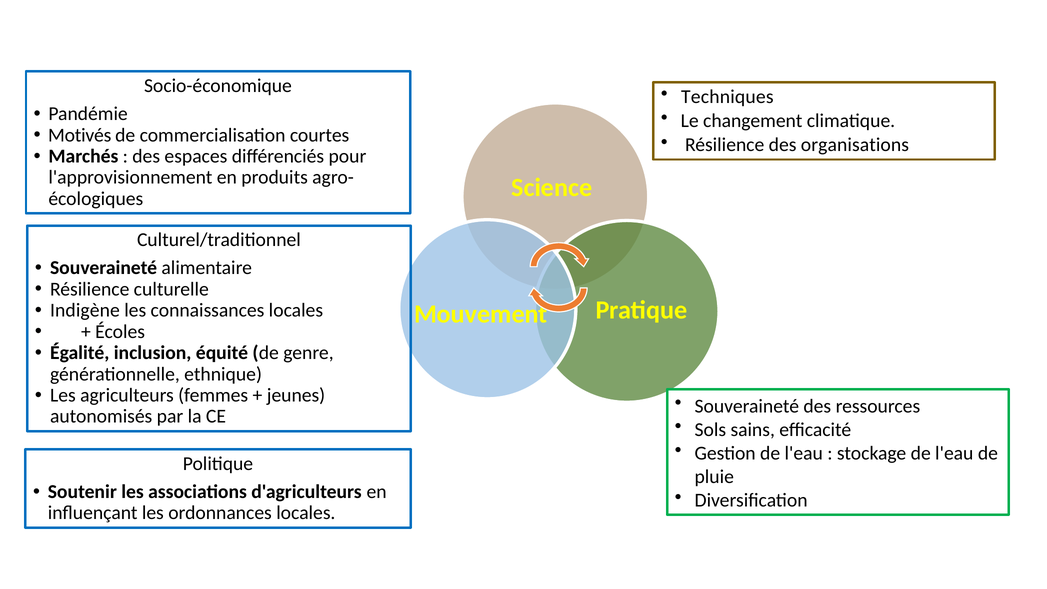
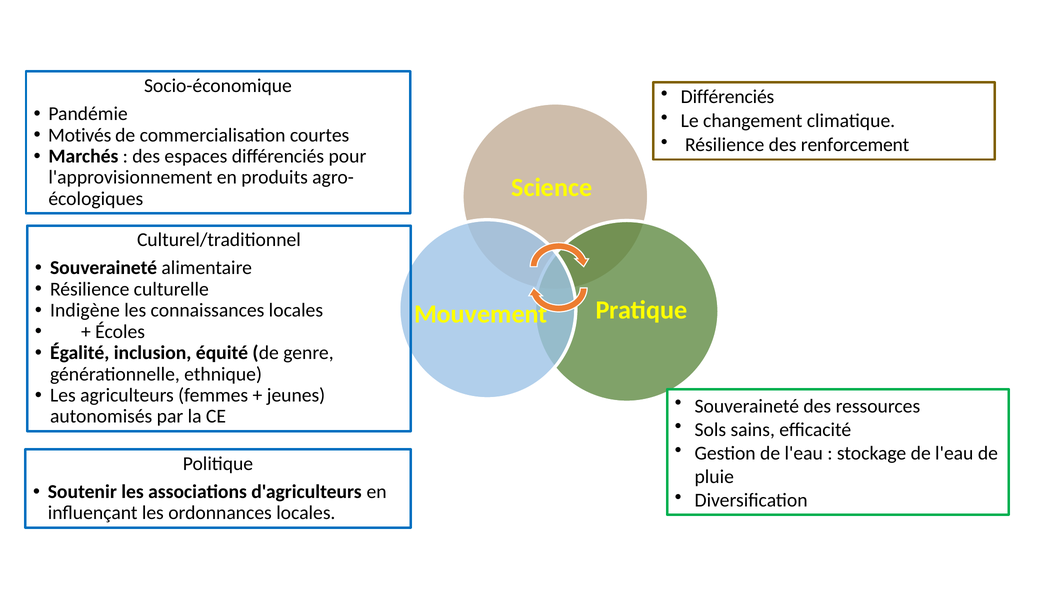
Techniques: Techniques -> Différenciés (728, 97)
organisations: organisations -> renforcement (855, 145)
